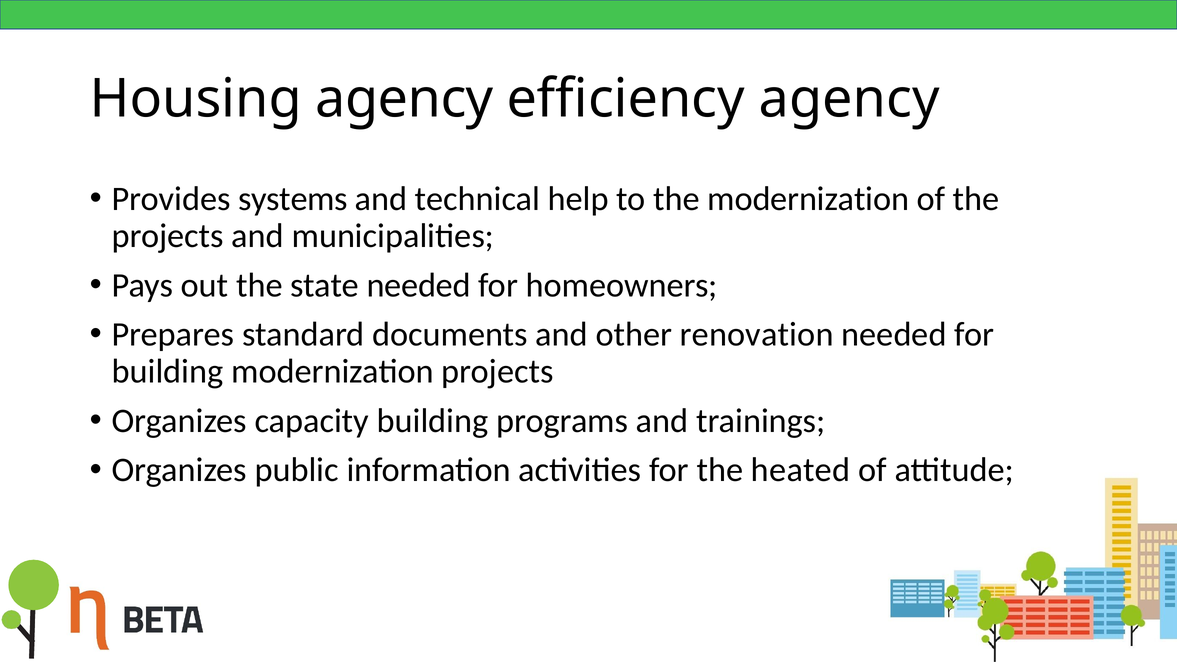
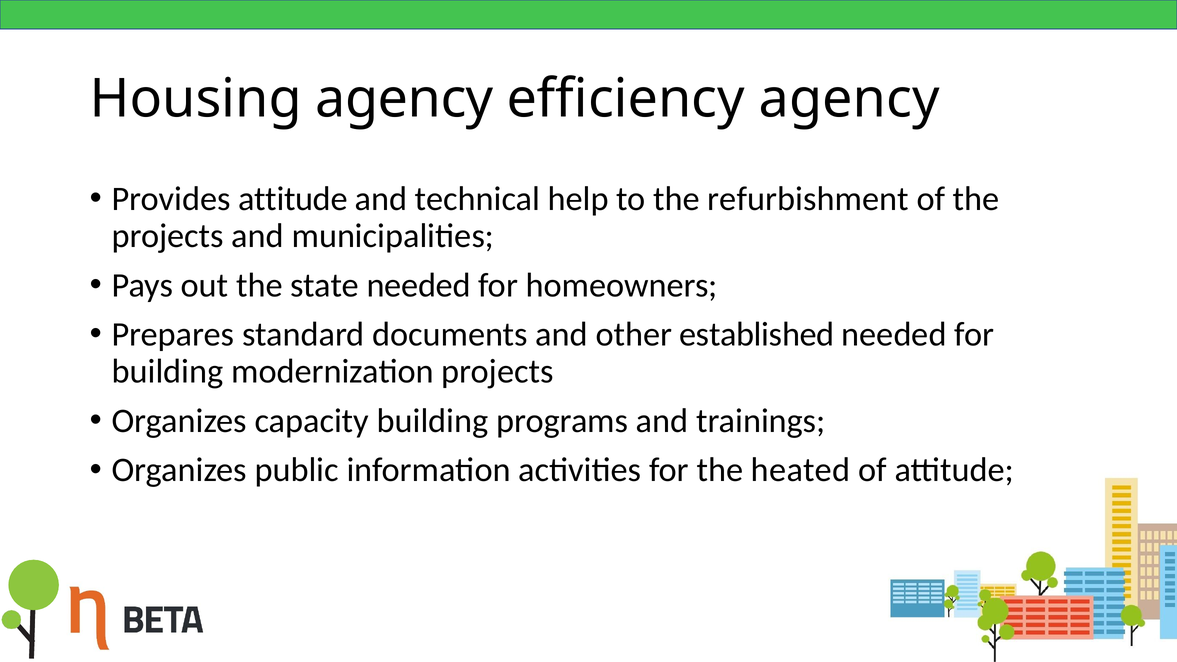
Provides systems: systems -> attitude (293, 199)
the modernization: modernization -> refurbishment (808, 199)
renovation: renovation -> established (757, 335)
